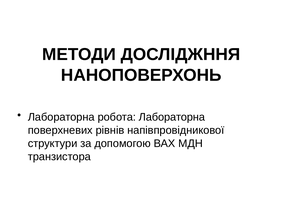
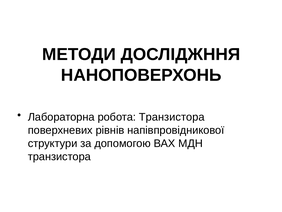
робота Лабораторна: Лабораторна -> Транзистора (172, 117)
